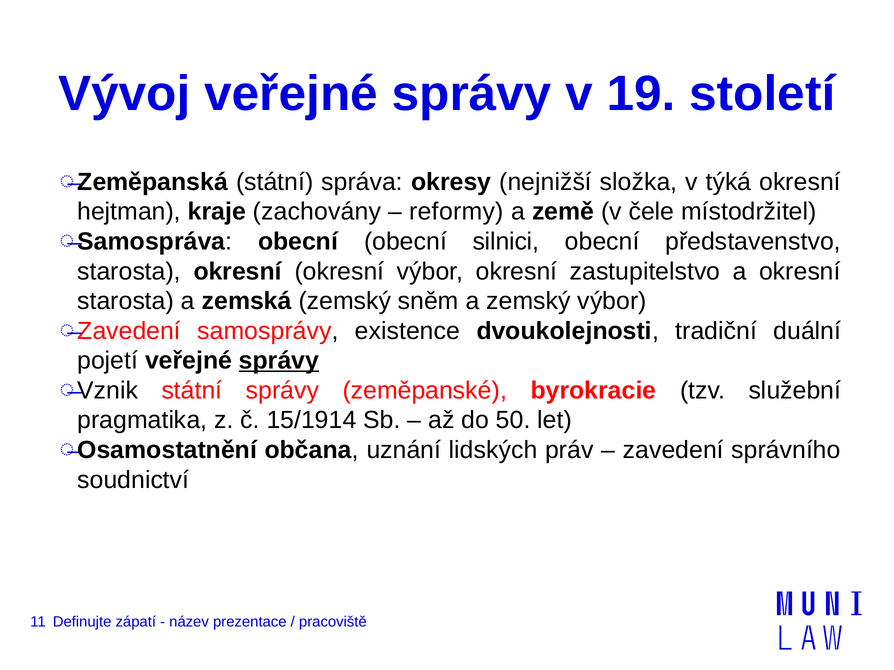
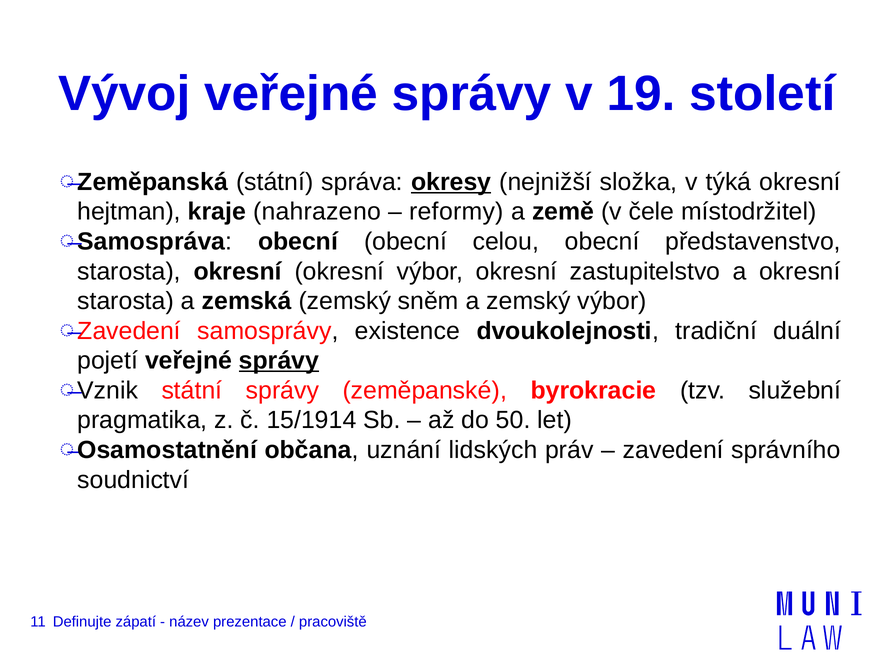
okresy underline: none -> present (451, 182)
zachovány: zachovány -> nahrazeno (317, 212)
silnici: silnici -> celou (506, 242)
